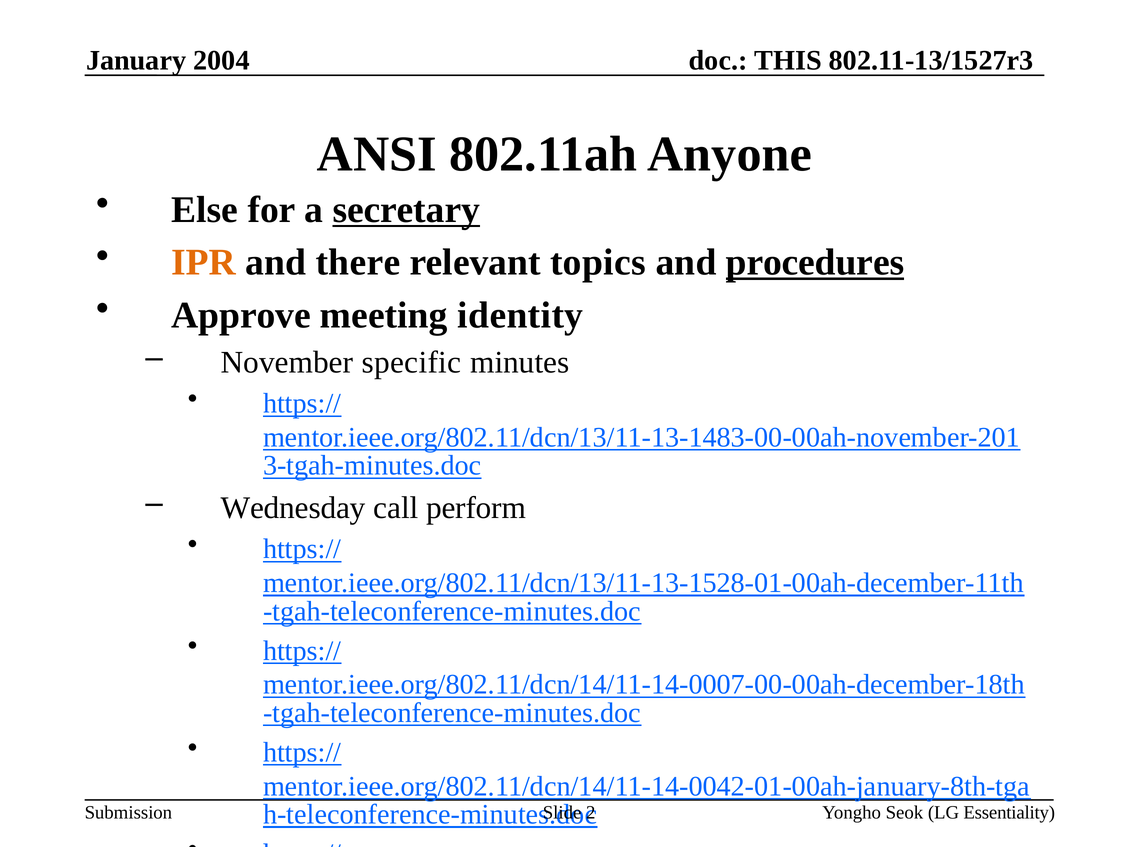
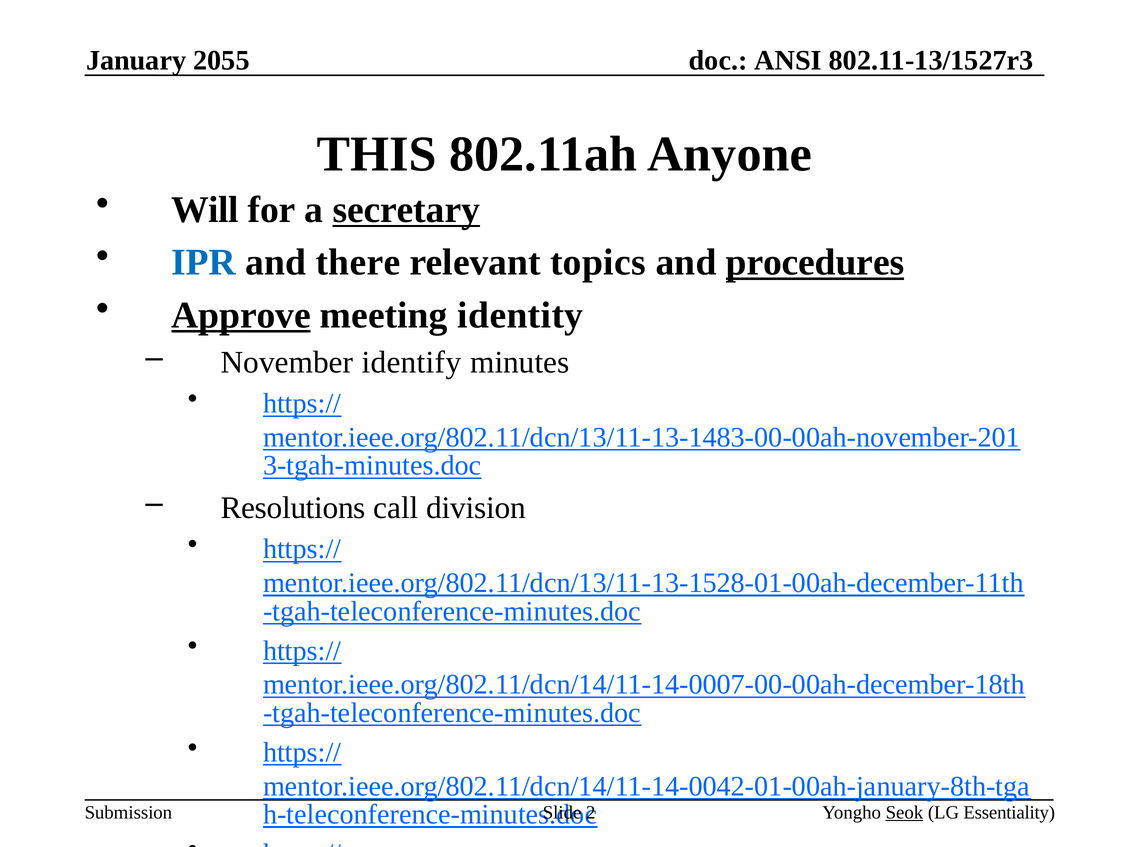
2004: 2004 -> 2055 (221, 60)
THIS: THIS -> ANSI (788, 60)
ANSI: ANSI -> THIS (377, 154)
Else: Else -> Will (205, 210)
IPR colour: orange -> blue (204, 262)
Approve underline: none -> present (241, 315)
specific: specific -> identify (411, 362)
Wednesday: Wednesday -> Resolutions (293, 508)
perform: perform -> division (476, 508)
Seok underline: none -> present (904, 812)
